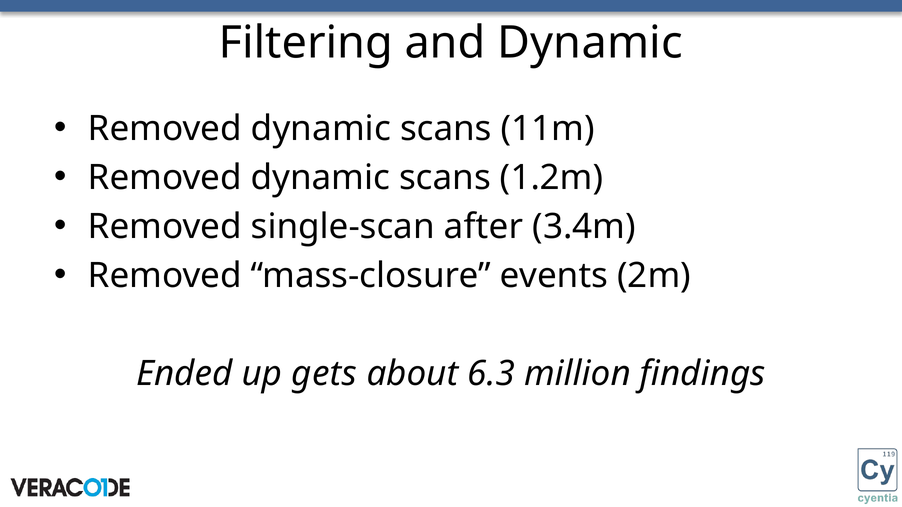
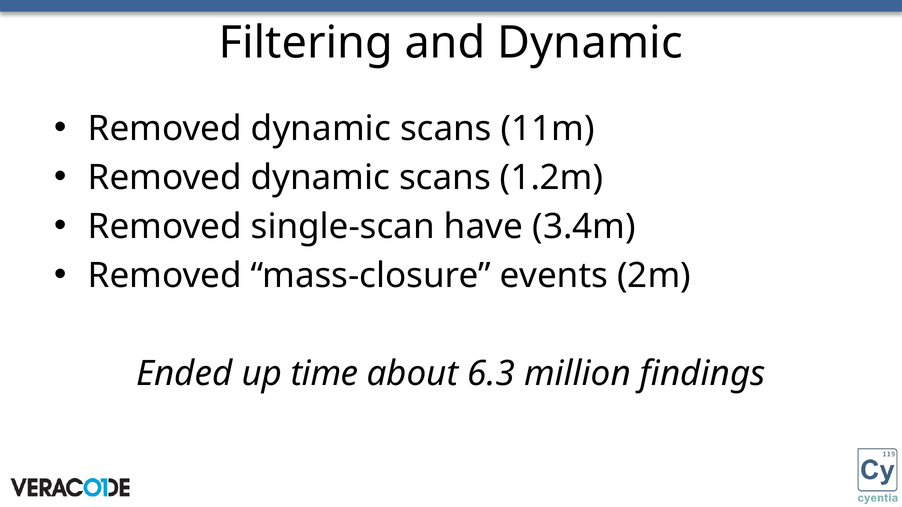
after: after -> have (484, 227)
gets: gets -> time (325, 374)
